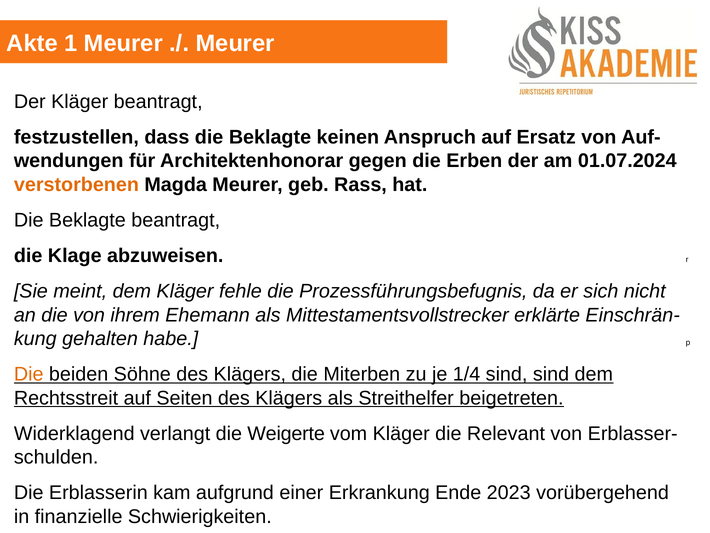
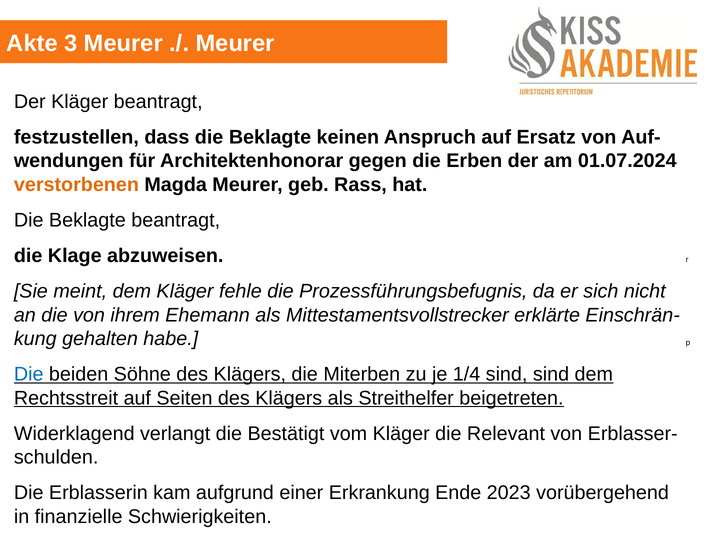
1: 1 -> 3 (71, 43)
Die colour: orange -> blue (29, 374)
Weigerte: Weigerte -> Bestätigt (286, 433)
